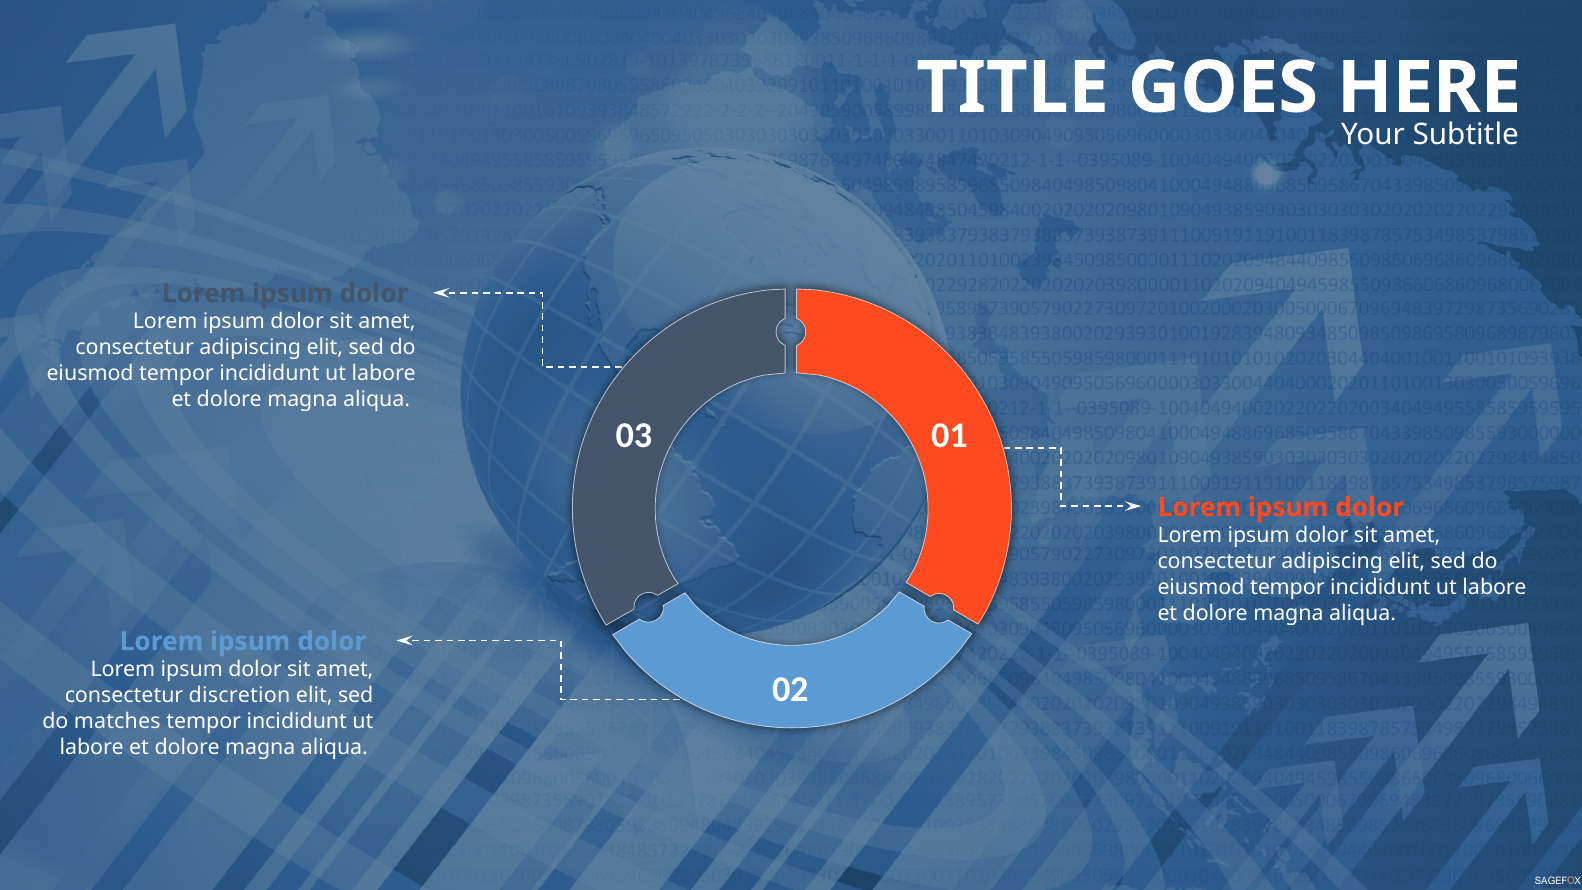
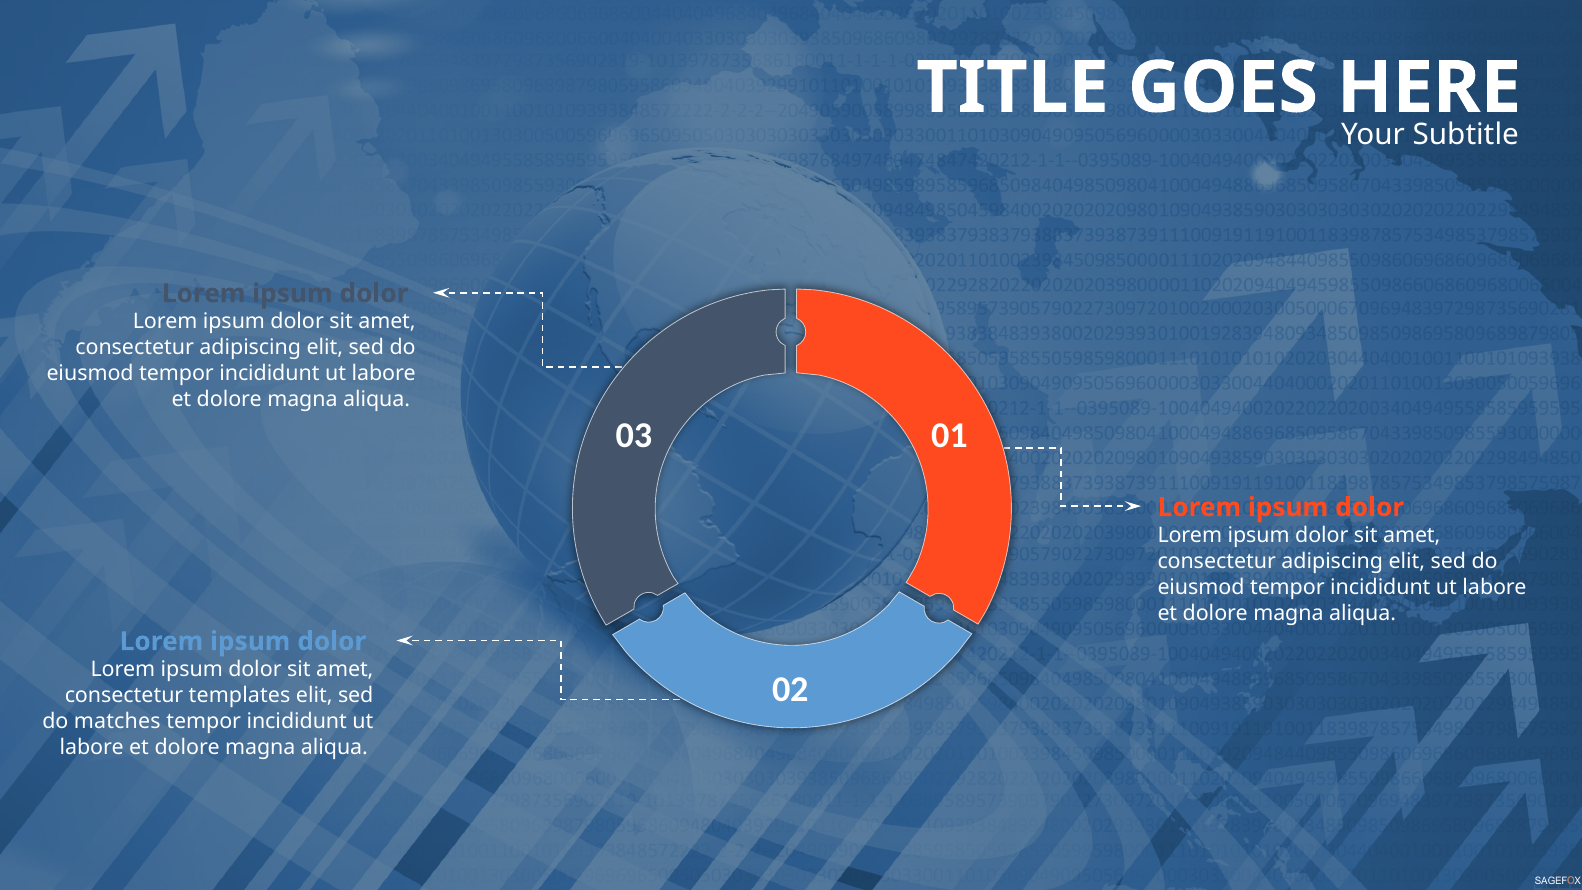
discretion: discretion -> templates (240, 695)
